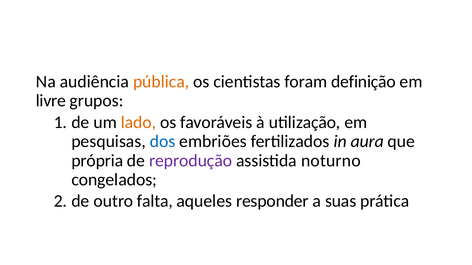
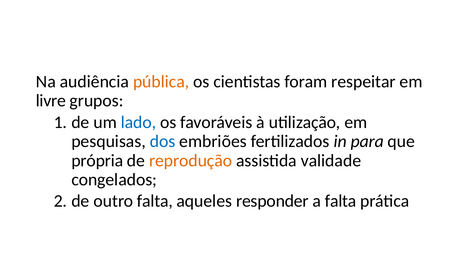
definição: definição -> respeitar (363, 82)
lado colour: orange -> blue (139, 123)
aura: aura -> para (367, 142)
reprodução colour: purple -> orange (191, 161)
noturno: noturno -> validade (331, 161)
a suas: suas -> falta (341, 202)
